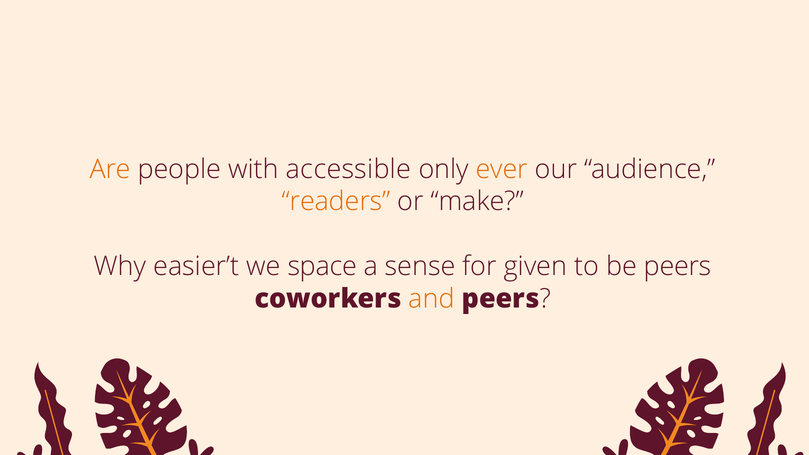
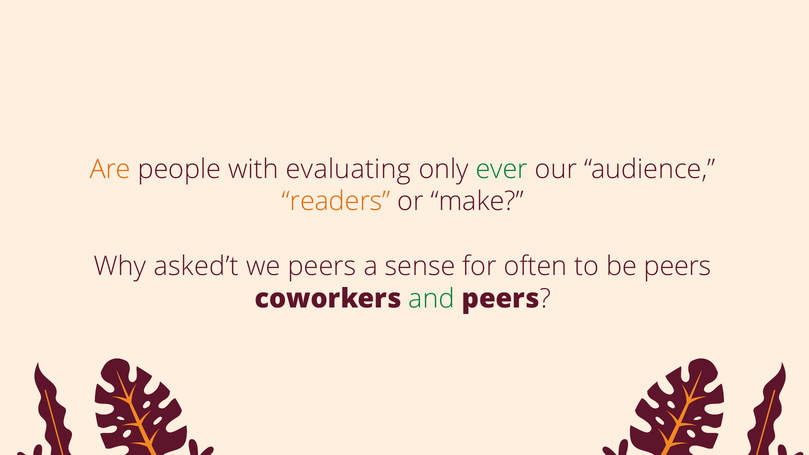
accessible: accessible -> evaluating (348, 169)
ever colour: orange -> green (502, 169)
easier’t: easier’t -> asked’t (196, 266)
we space: space -> peers (322, 266)
given: given -> often (536, 266)
and colour: orange -> green (432, 299)
